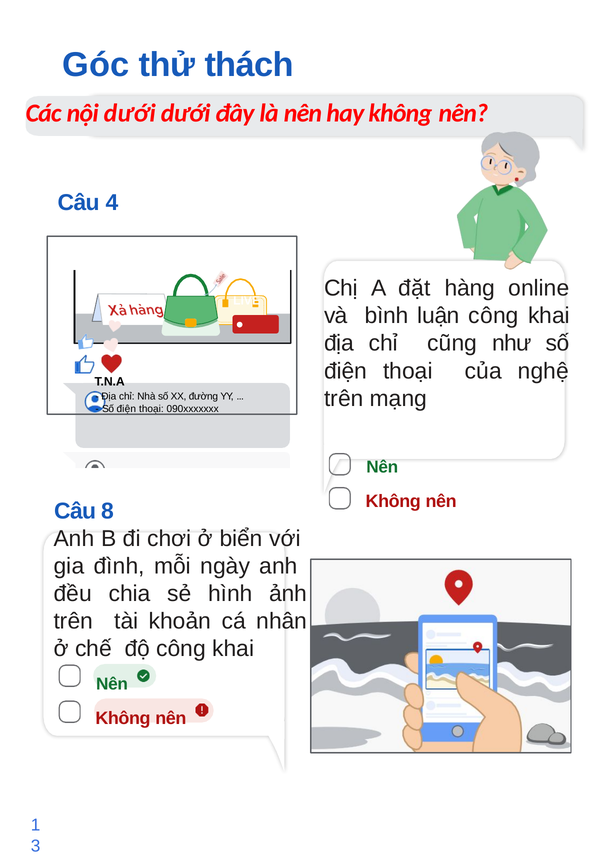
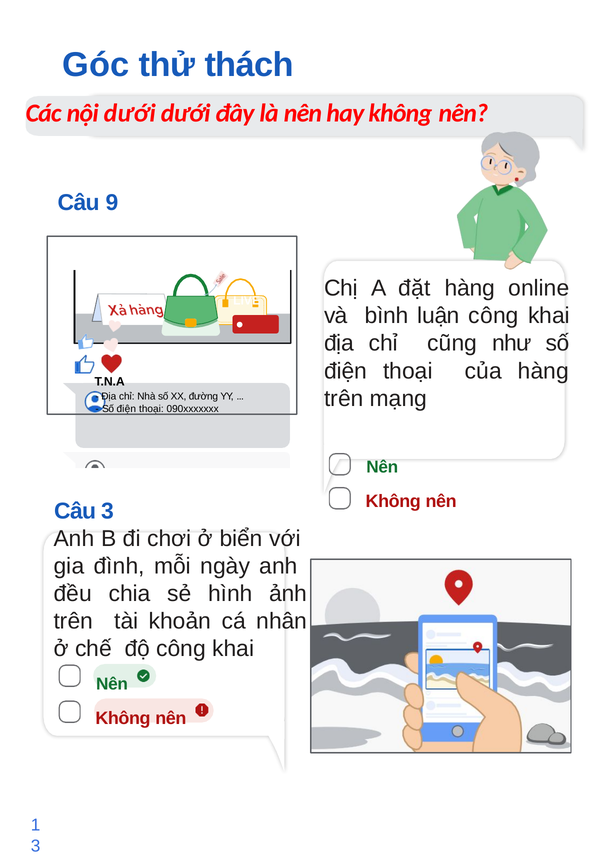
4: 4 -> 9 (112, 203)
của nghệ: nghệ -> hàng (543, 371)
Câu 8: 8 -> 3 (108, 511)
